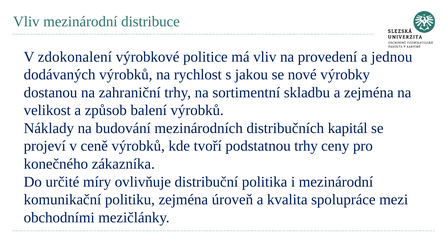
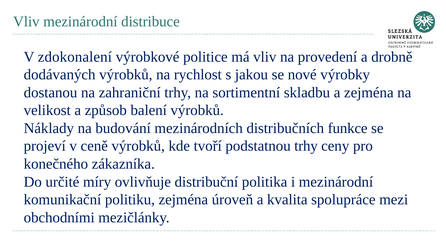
jednou: jednou -> drobně (392, 57)
kapitál: kapitál -> funkce (348, 128)
